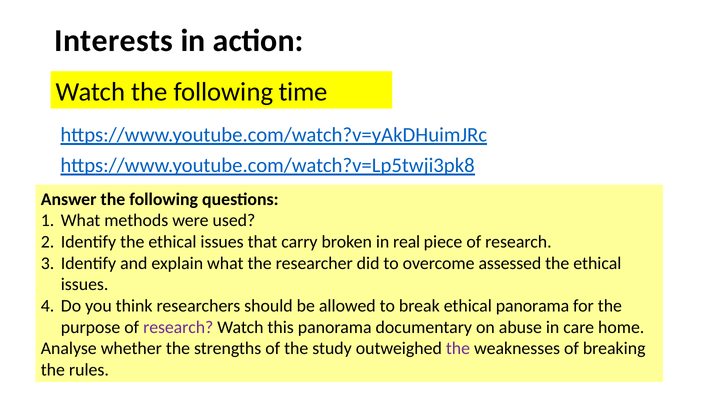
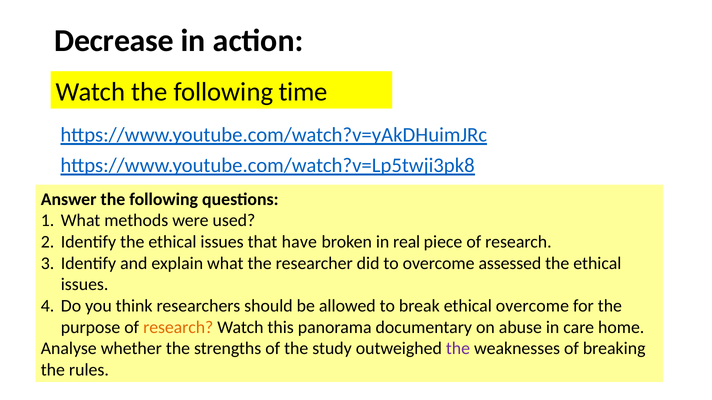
Interests: Interests -> Decrease (114, 41)
carry: carry -> have (299, 242)
ethical panorama: panorama -> overcome (532, 306)
research colour: purple -> orange (178, 328)
